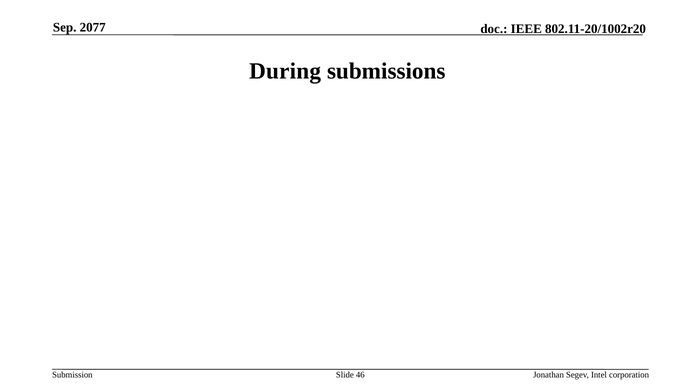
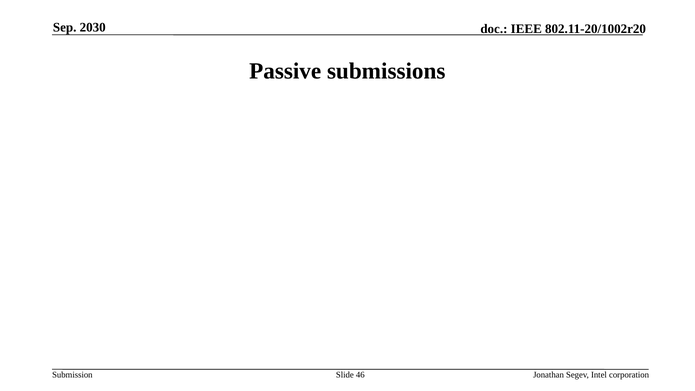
2077: 2077 -> 2030 (93, 28)
During: During -> Passive (285, 71)
